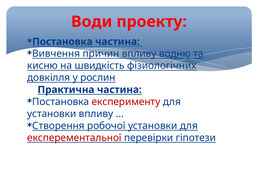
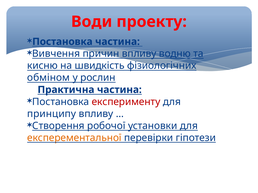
довкілля: довкілля -> обміном (49, 78)
установки: установки -> принципу (52, 114)
експерементальної colour: red -> orange (74, 138)
